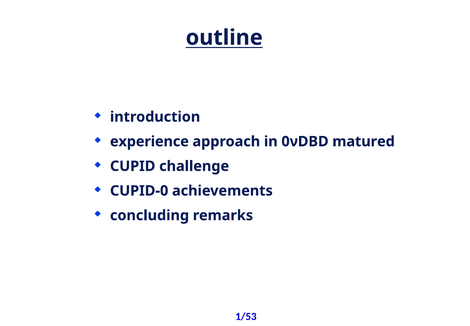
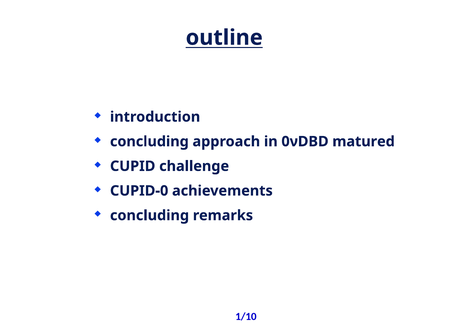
experience: experience -> concluding (149, 141)
1/53: 1/53 -> 1/10 (246, 316)
